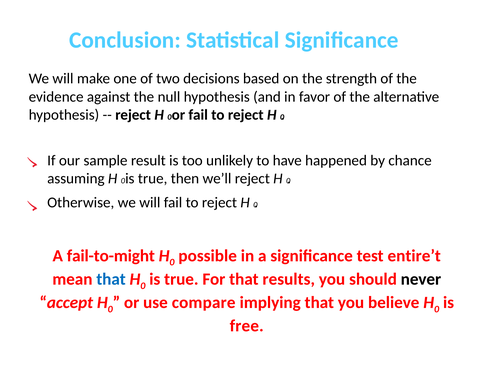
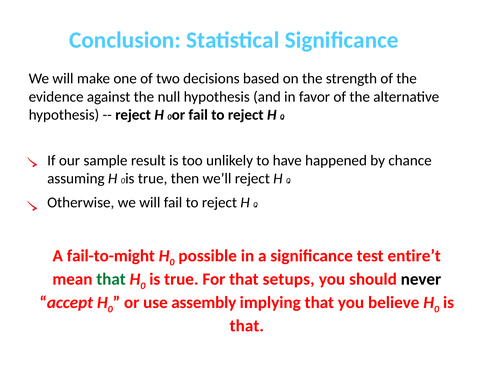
that colour: blue -> green (111, 279)
results: results -> setups (289, 279)
compare: compare -> assembly (204, 303)
free: free -> that (247, 326)
